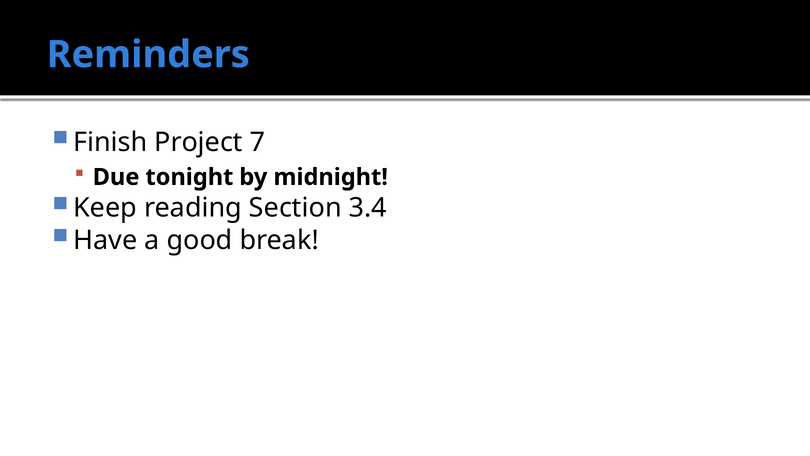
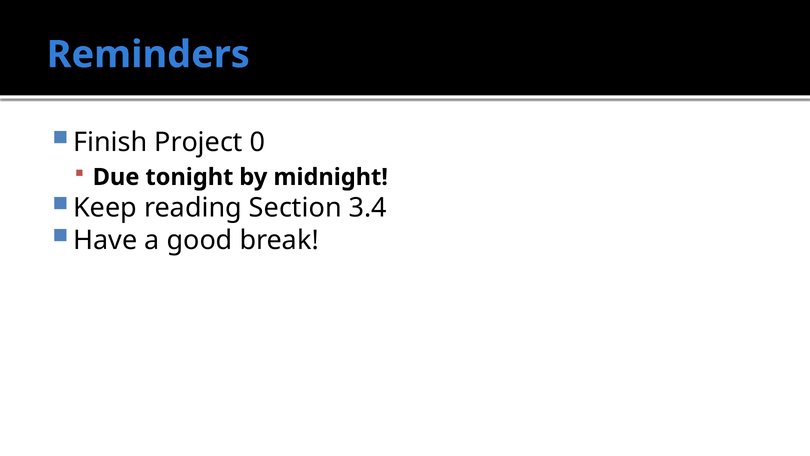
7: 7 -> 0 (257, 142)
